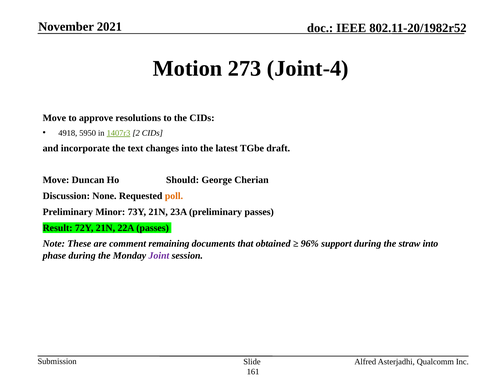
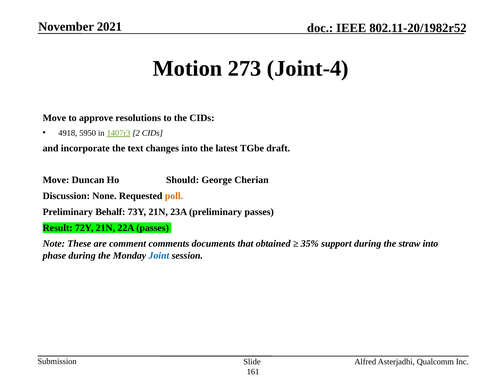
Minor: Minor -> Behalf (110, 212)
remaining: remaining -> comments (169, 243)
96%: 96% -> 35% (310, 243)
Joint colour: purple -> blue (159, 255)
